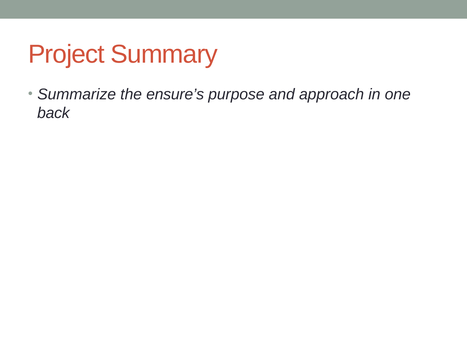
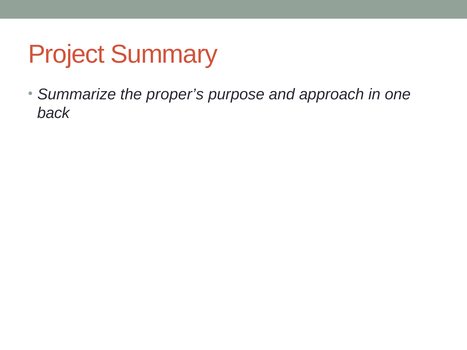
ensure’s: ensure’s -> proper’s (175, 94)
